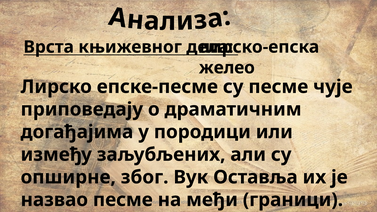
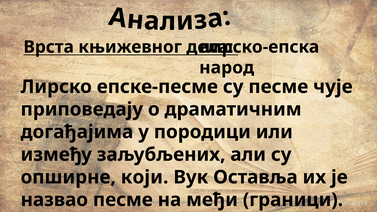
желео: желео -> народ (227, 68)
због: због -> који (145, 177)
